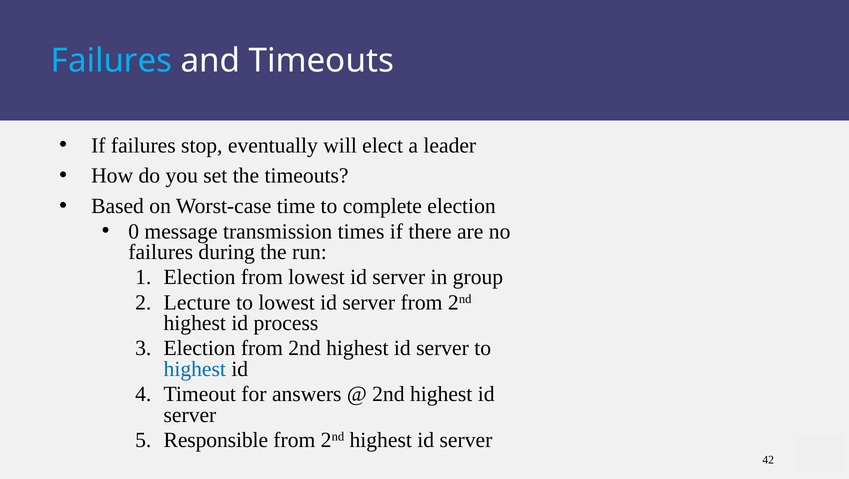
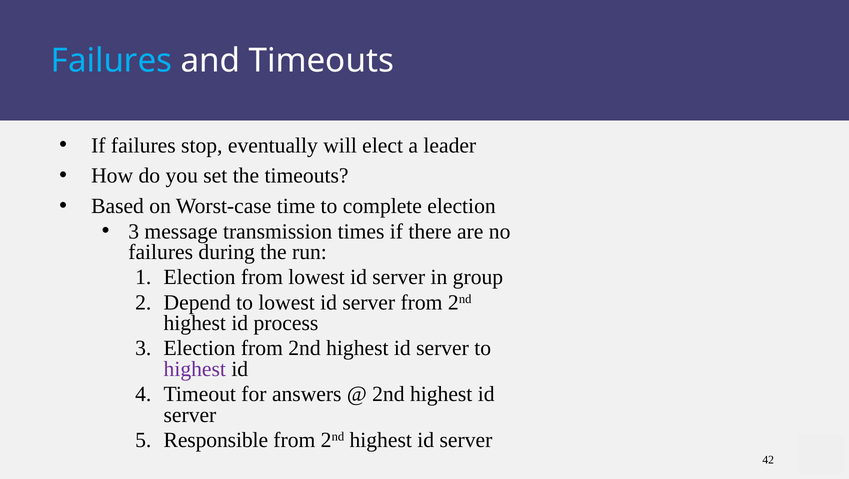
0: 0 -> 3 (134, 231)
Lecture: Lecture -> Depend (197, 302)
highest colour: blue -> purple (195, 369)
